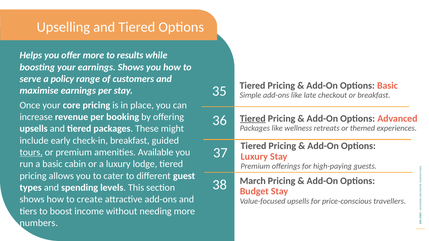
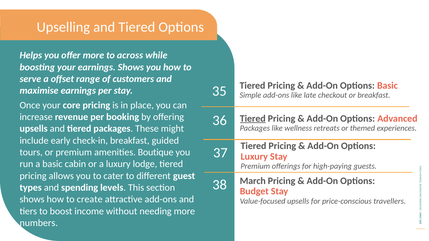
results: results -> across (130, 55)
policy: policy -> offset (62, 79)
tours underline: present -> none (31, 152)
Available: Available -> Boutique (156, 152)
